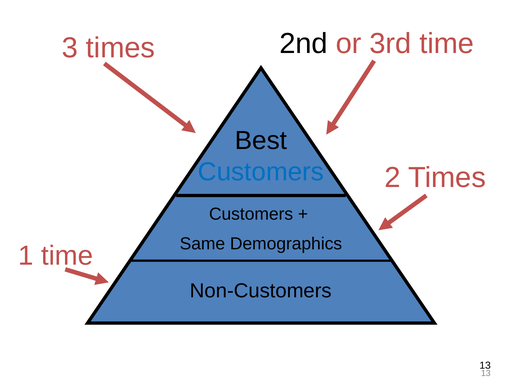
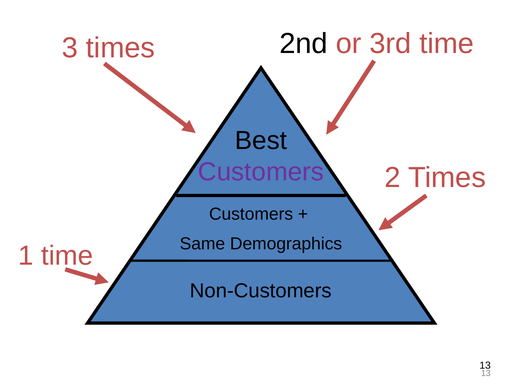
Customers colour: blue -> purple (261, 172)
